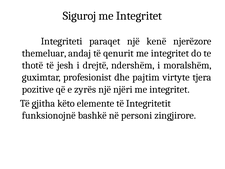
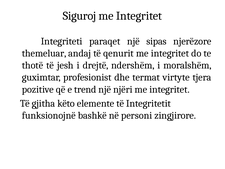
kenë: kenë -> sipas (157, 41)
pajtim: pajtim -> termat (146, 77)
zyrës: zyrës -> trend (85, 89)
